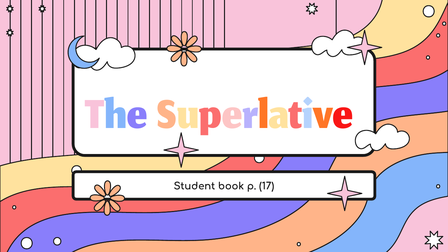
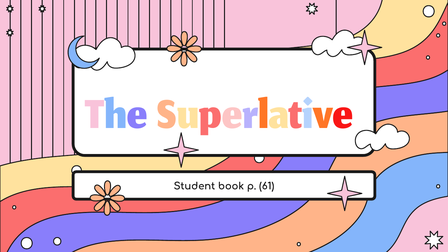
17: 17 -> 61 (267, 186)
